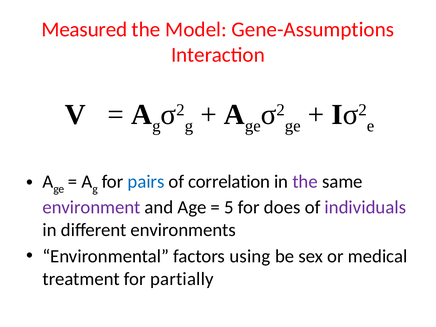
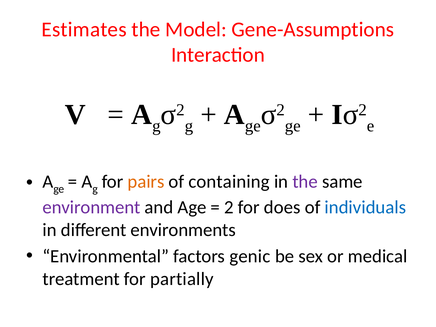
Measured: Measured -> Estimates (84, 29)
pairs colour: blue -> orange (146, 182)
correlation: correlation -> containing (229, 182)
5: 5 -> 2 (229, 207)
individuals colour: purple -> blue (365, 207)
using: using -> genic (250, 256)
